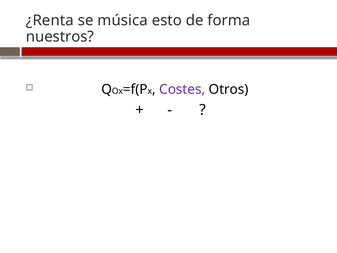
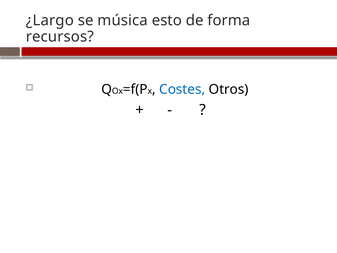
¿Renta: ¿Renta -> ¿Largo (50, 21)
nuestros: nuestros -> recursos (60, 37)
Costes colour: purple -> blue (182, 89)
